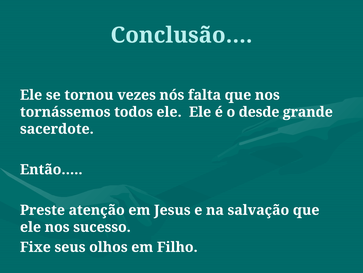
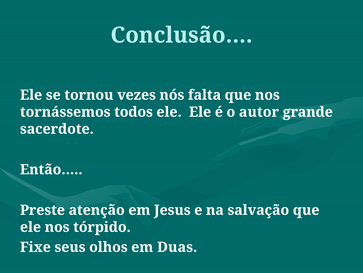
desde: desde -> autor (259, 112)
sucesso: sucesso -> tórpido (102, 227)
Filho: Filho -> Duas (177, 247)
